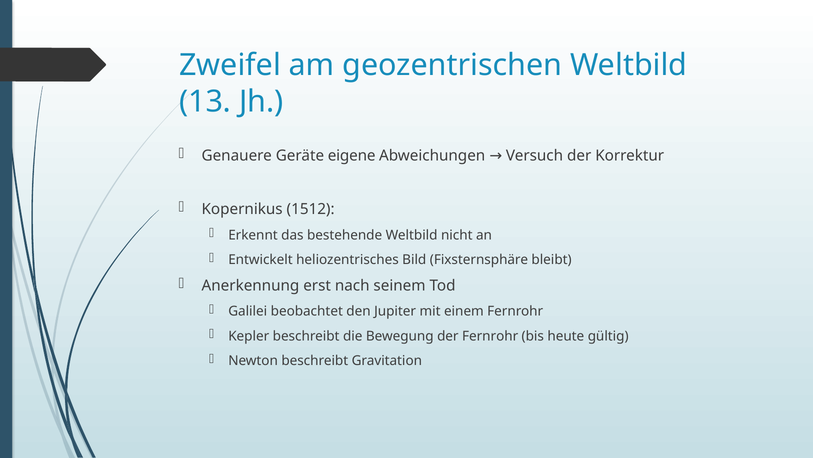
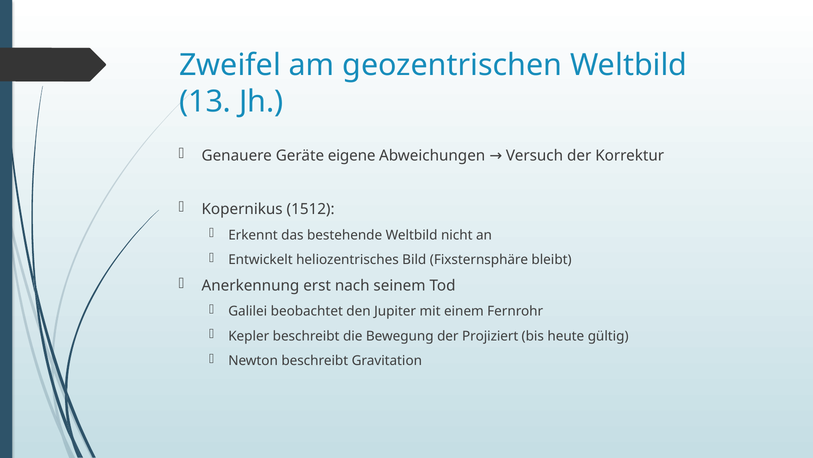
der Fernrohr: Fernrohr -> Projiziert (490, 336)
